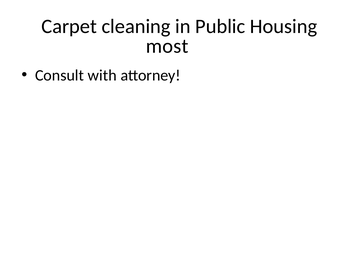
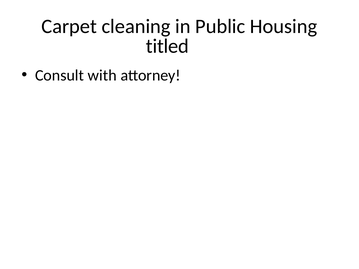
most: most -> titled (167, 46)
